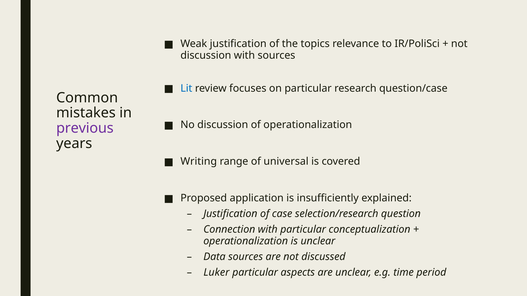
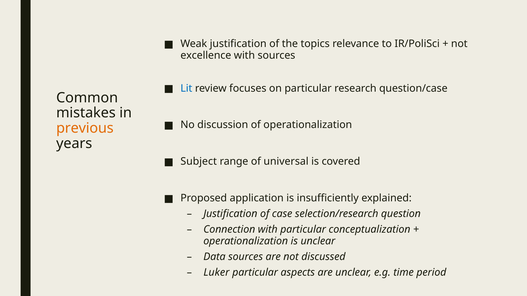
discussion: discussion -> excellence (206, 56)
previous colour: purple -> orange (85, 128)
Writing: Writing -> Subject (199, 162)
